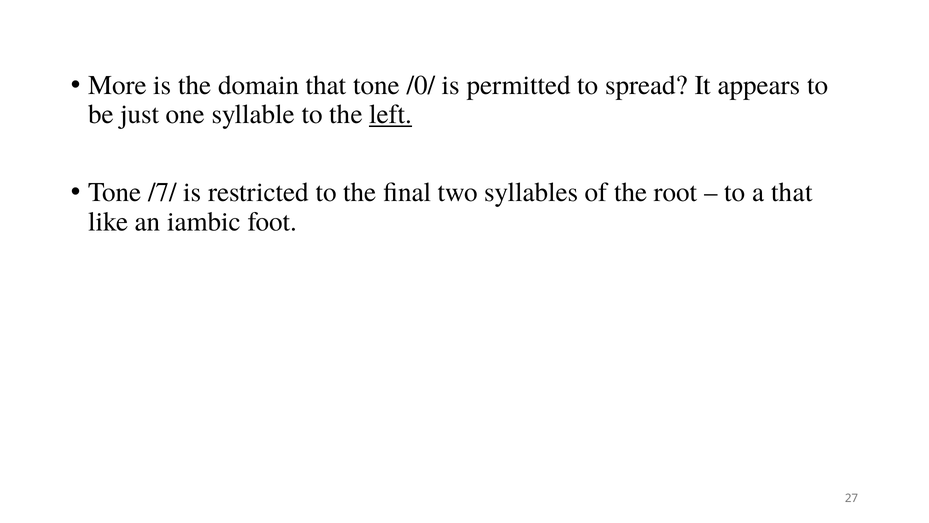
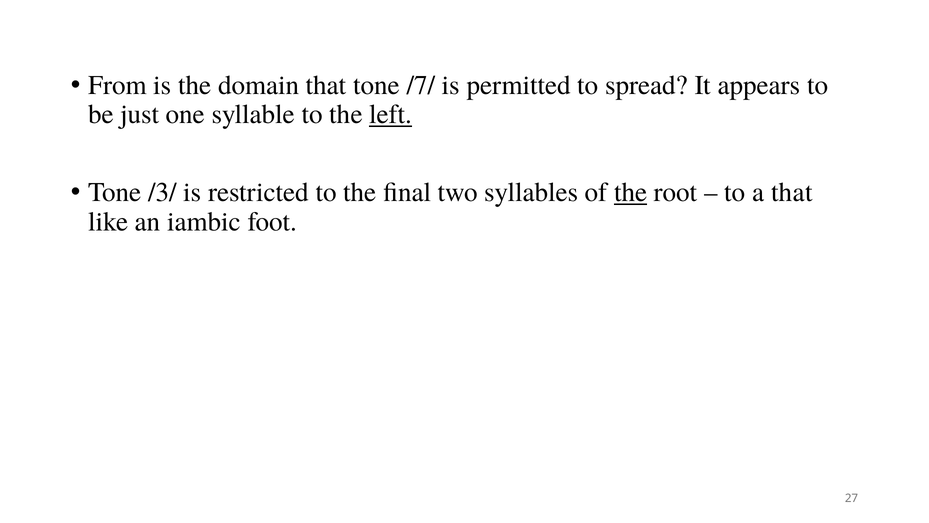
More: More -> From (118, 85)
/0/: /0/ -> /7/ (421, 85)
/7/: /7/ -> /3/ (162, 192)
the underline: none -> present (631, 192)
